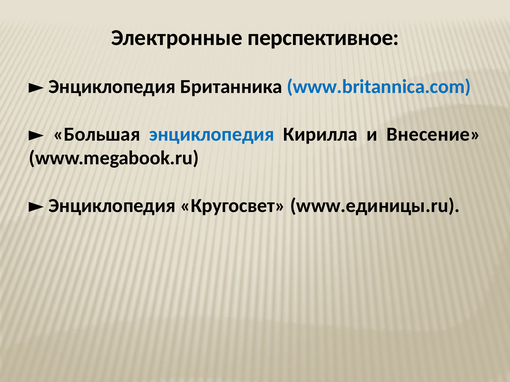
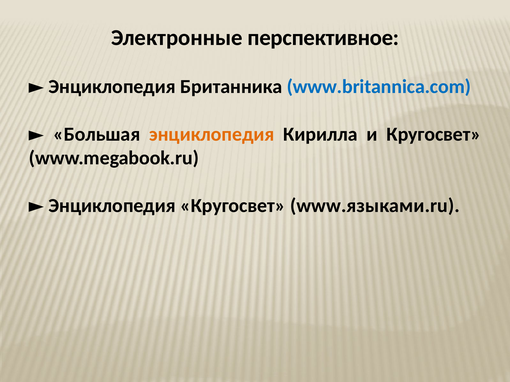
энциклопедия colour: blue -> orange (212, 134)
и Внесение: Внесение -> Кругосвет (434, 134)
www.единицы.ru: www.единицы.ru -> www.языками.ru (375, 206)
